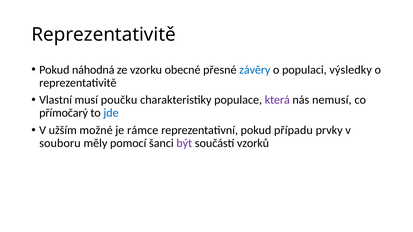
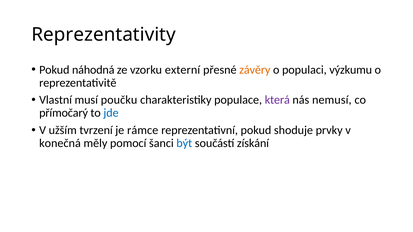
Reprezentativitě: Reprezentativitě -> Reprezentativity (104, 35)
obecné: obecné -> externí (183, 70)
závěry colour: blue -> orange (255, 70)
výsledky: výsledky -> výzkumu (351, 70)
možné: možné -> tvrzení (96, 130)
případu: případu -> shoduje (293, 130)
souboru: souboru -> konečná (60, 143)
být colour: purple -> blue (184, 143)
vzorků: vzorků -> získání (253, 143)
